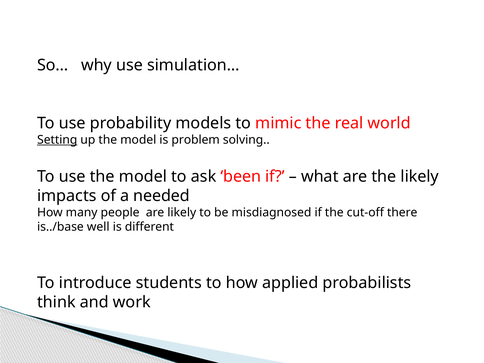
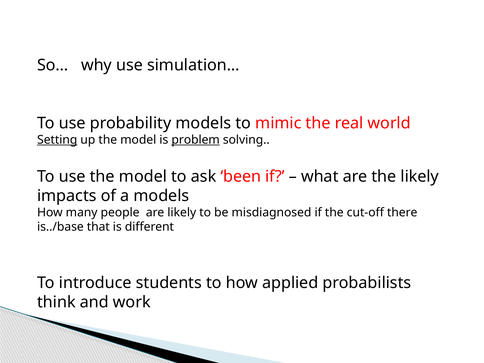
problem underline: none -> present (196, 140)
a needed: needed -> models (161, 196)
well: well -> that (98, 227)
